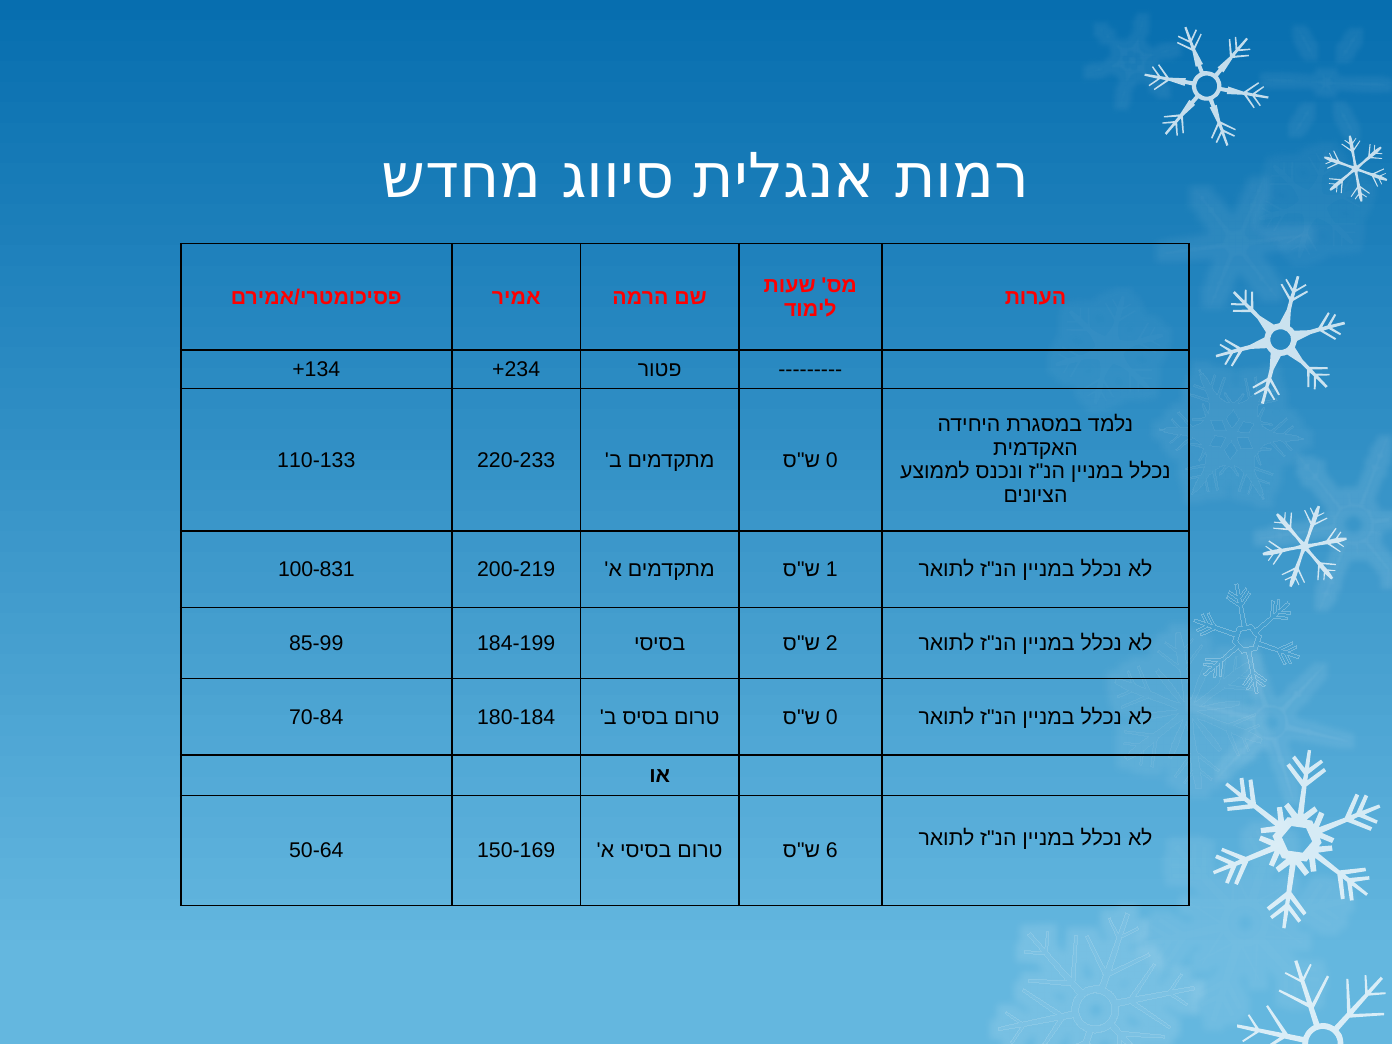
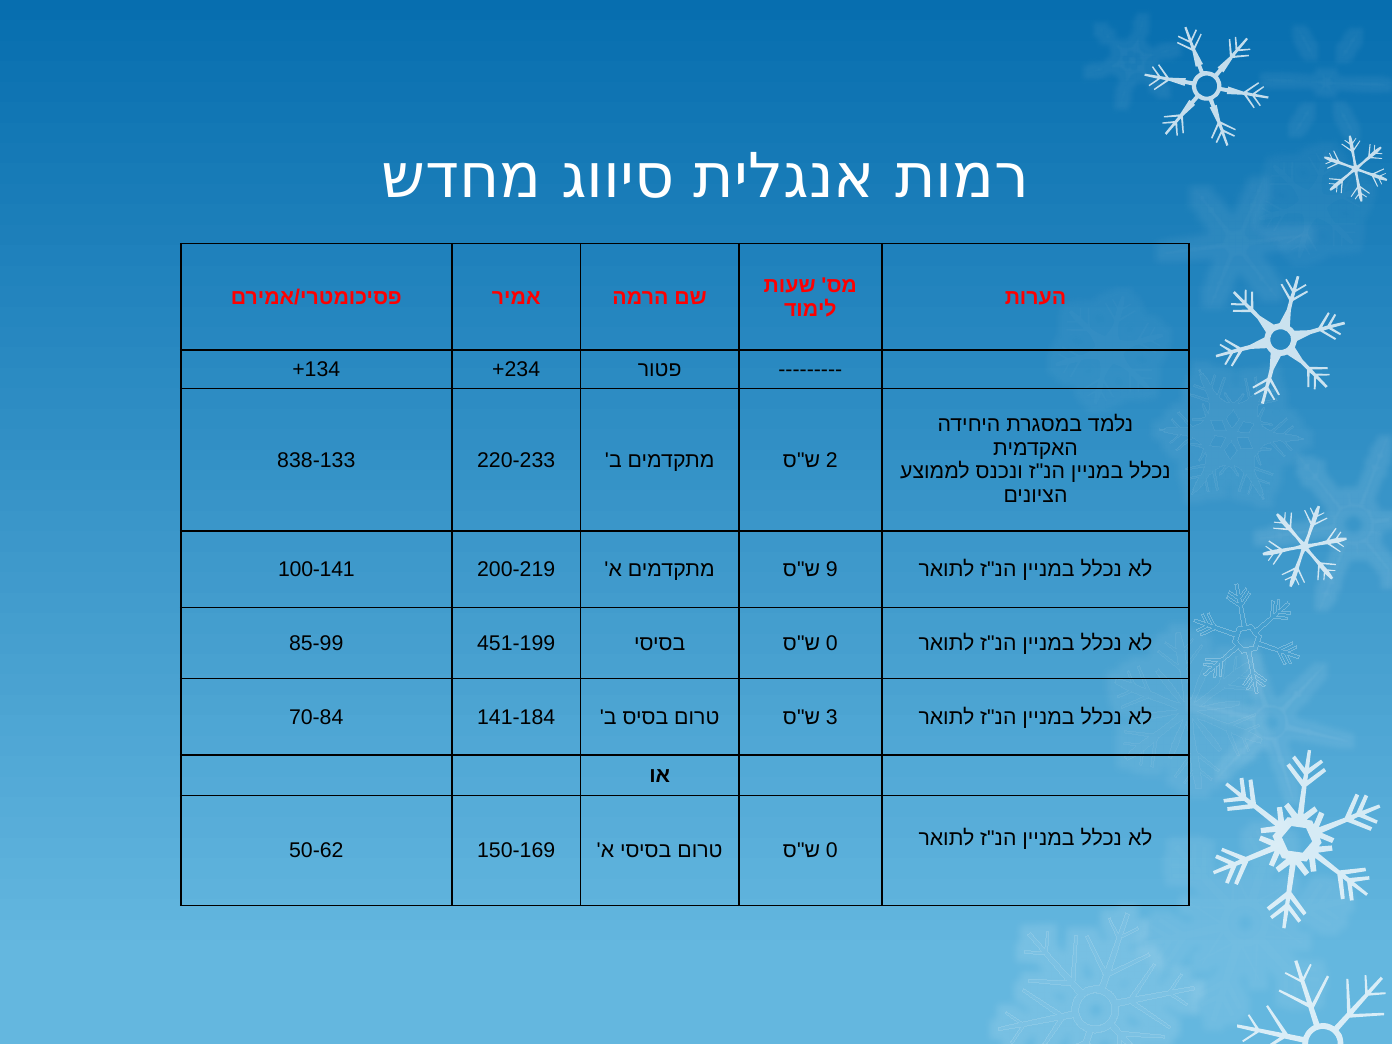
110-133: 110-133 -> 838-133 (316, 460)
0: 0 -> 2 (832, 460)
100-831: 100-831 -> 100-141 (316, 569)
1: 1 -> 9 (832, 569)
184-199: 184-199 -> 451-199 (516, 643)
2: 2 -> 0 (832, 643)
180-184: 180-184 -> 141-184 (516, 717)
0: 0 -> 3 (832, 717)
50-64: 50-64 -> 50-62 (316, 851)
6: 6 -> 0 (832, 851)
